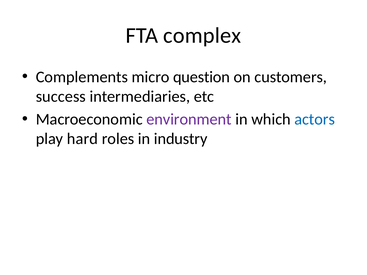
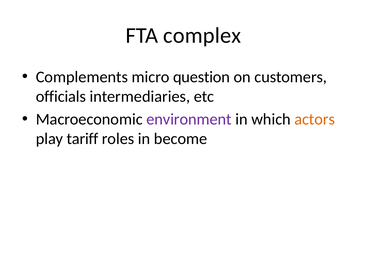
success: success -> officials (61, 97)
actors colour: blue -> orange (315, 119)
hard: hard -> tariff (83, 139)
industry: industry -> become (181, 139)
